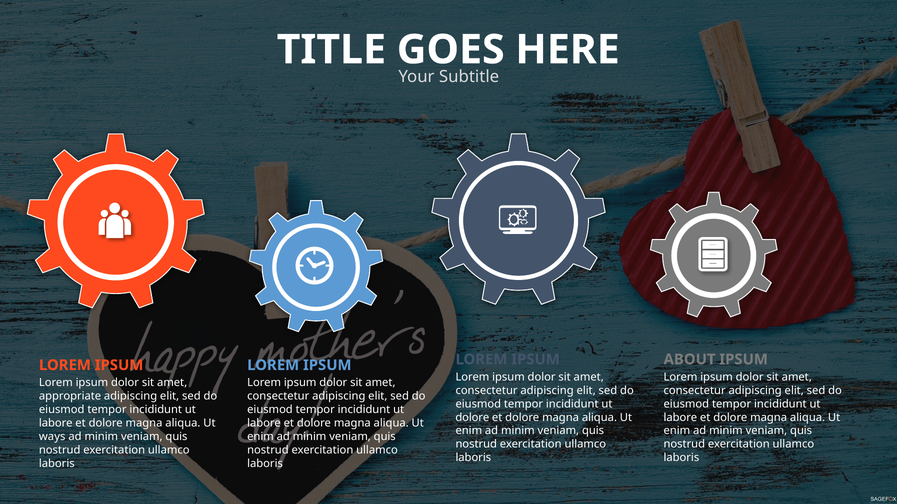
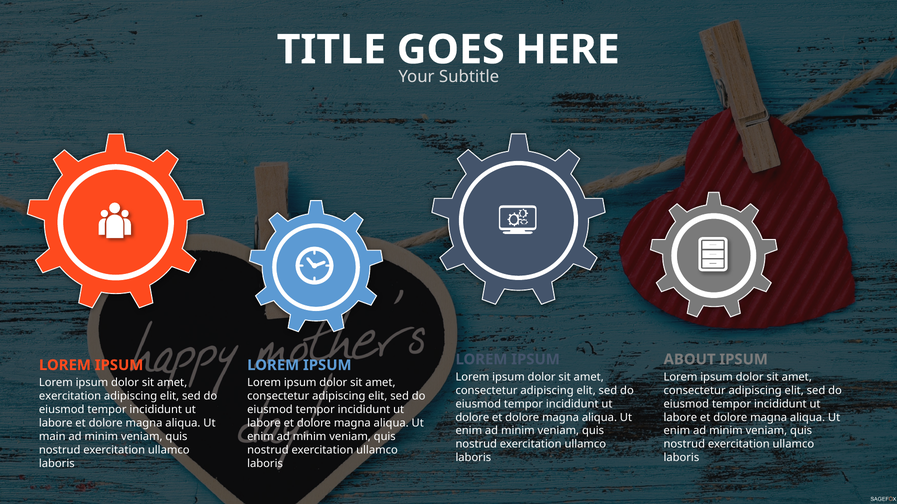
appropriate: appropriate -> exercitation (70, 397)
ways: ways -> main (52, 437)
